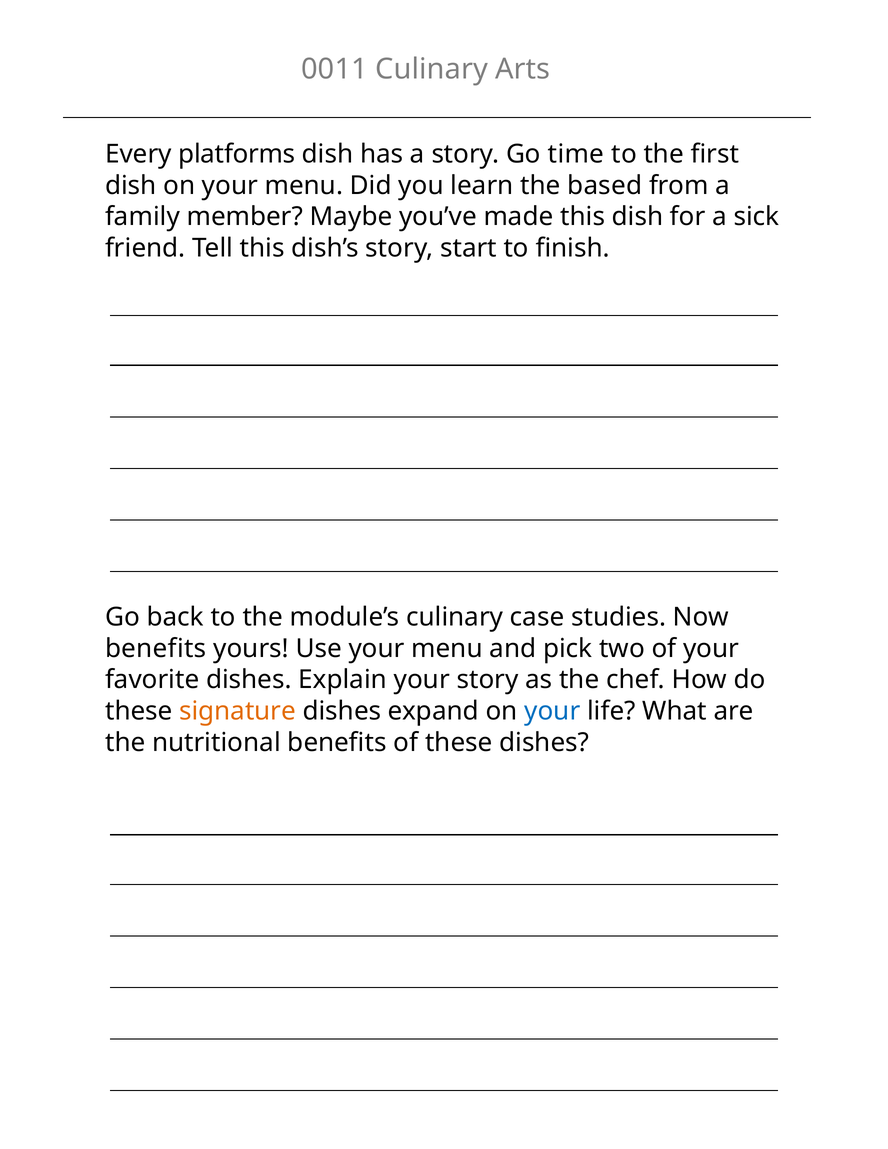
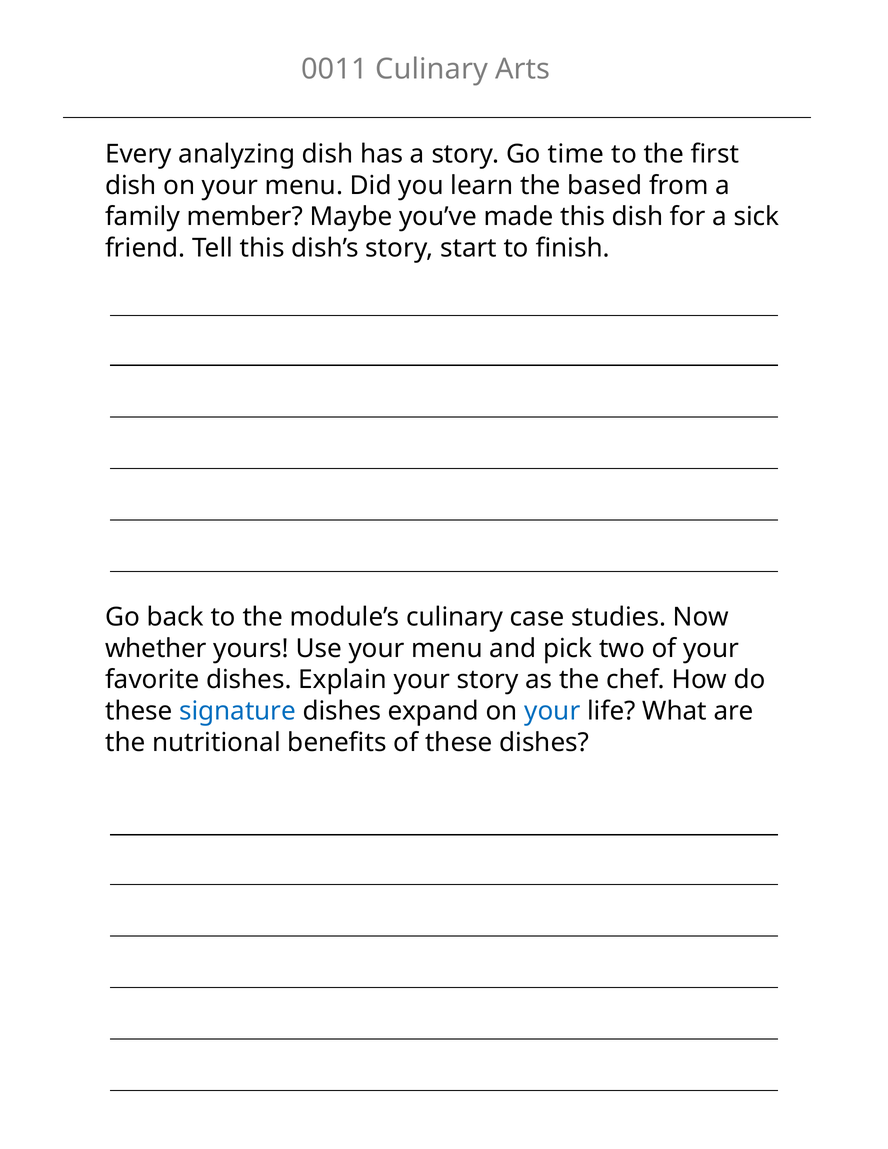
platforms: platforms -> analyzing (237, 154)
benefits: benefits -> whether (156, 649)
signature colour: orange -> blue (238, 711)
